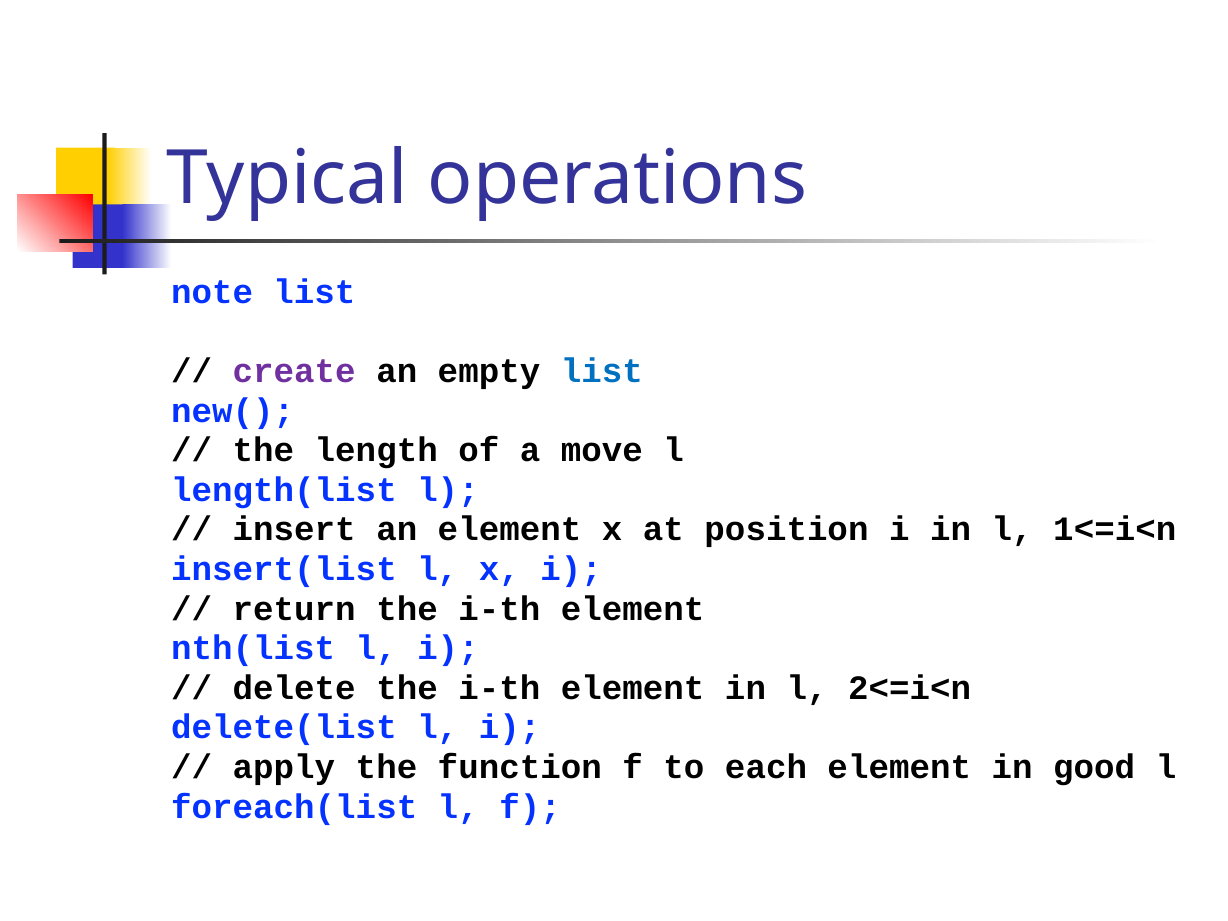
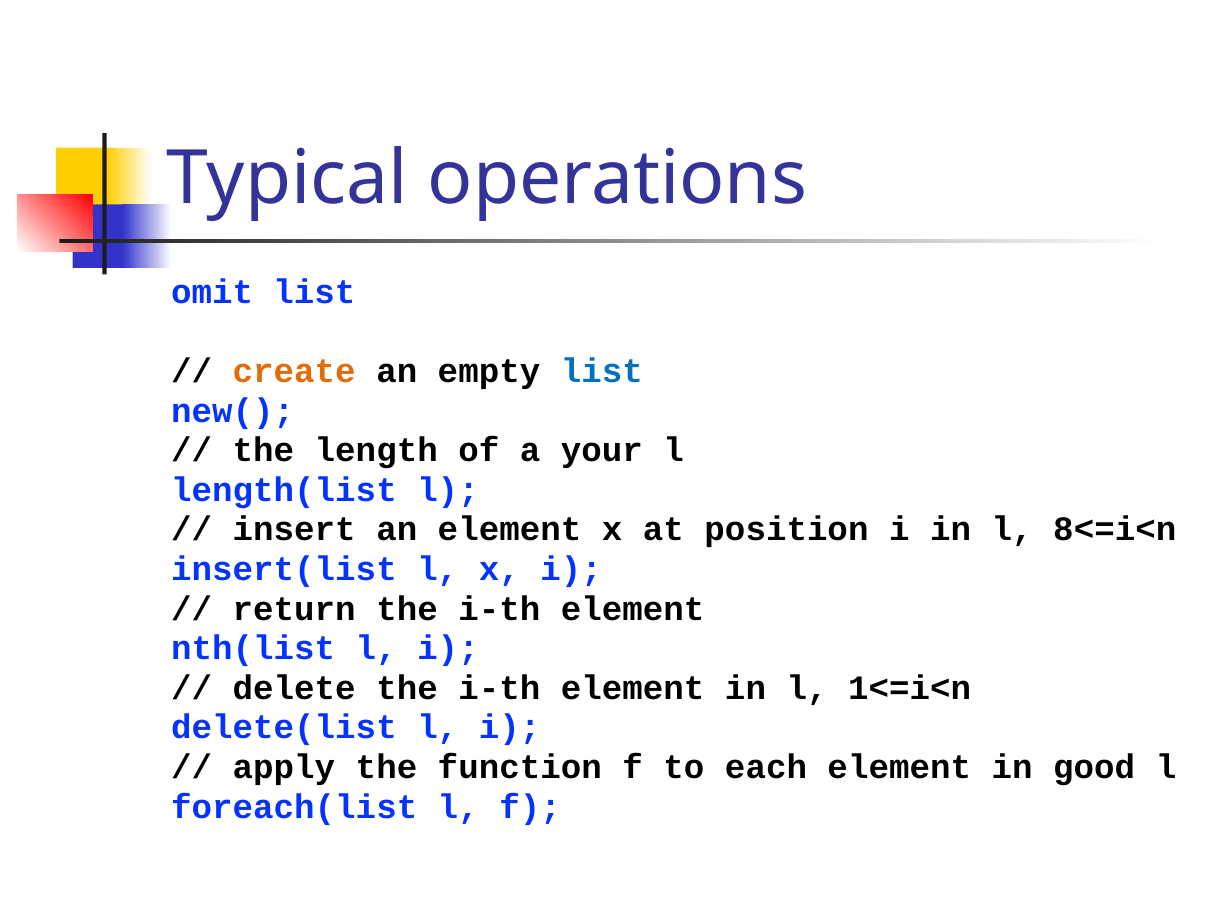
note: note -> omit (212, 292)
create colour: purple -> orange (294, 371)
move: move -> your (602, 450)
1<=i<n: 1<=i<n -> 8<=i<n (1115, 530)
2<=i<n: 2<=i<n -> 1<=i<n (910, 688)
